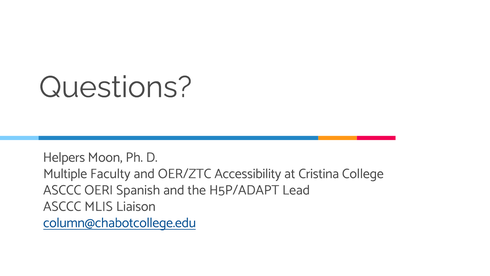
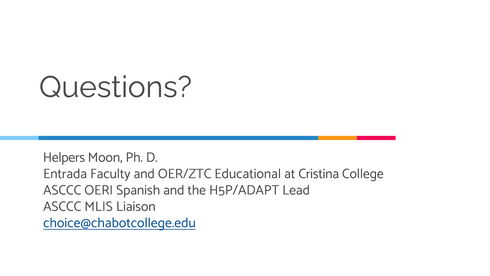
Multiple: Multiple -> Entrada (65, 173)
Accessibility: Accessibility -> Educational (248, 173)
column@chabotcollege.edu: column@chabotcollege.edu -> choice@chabotcollege.edu (119, 222)
